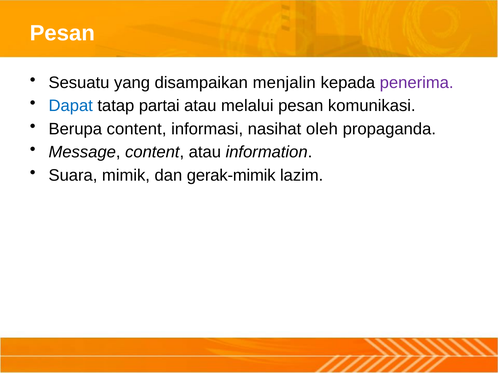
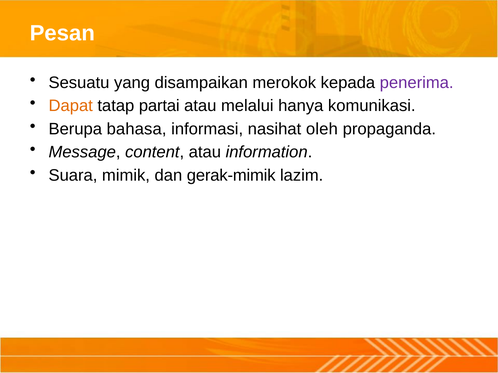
menjalin: menjalin -> merokok (284, 83)
Dapat colour: blue -> orange (71, 106)
melalui pesan: pesan -> hanya (301, 106)
Berupa content: content -> bahasa (137, 129)
